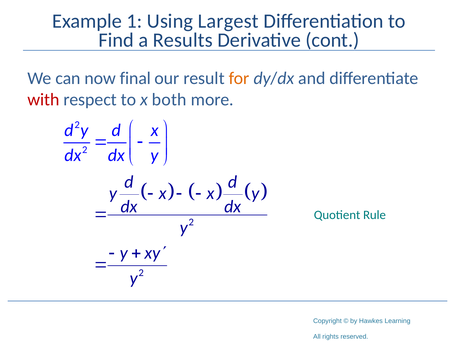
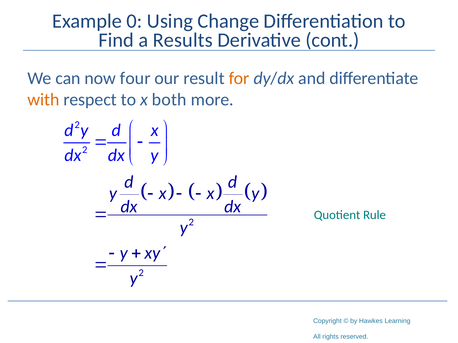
1: 1 -> 0 (134, 21)
Largest: Largest -> Change (228, 21)
final: final -> four (135, 78)
with colour: red -> orange (43, 100)
